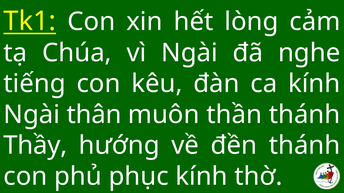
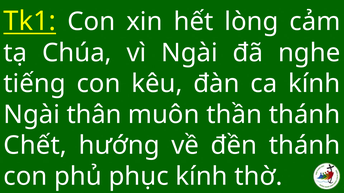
Thầy: Thầy -> Chết (35, 146)
